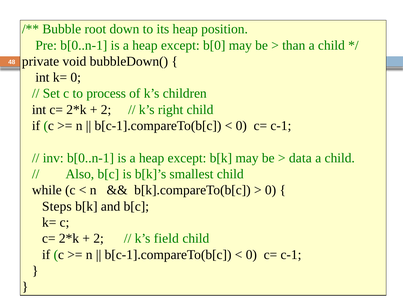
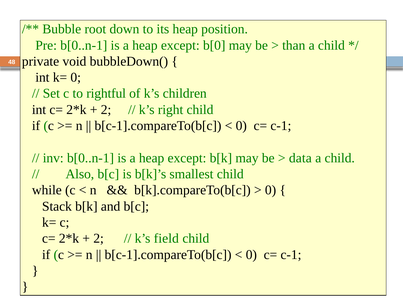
process: process -> rightful (106, 94)
Steps: Steps -> Stack (57, 206)
